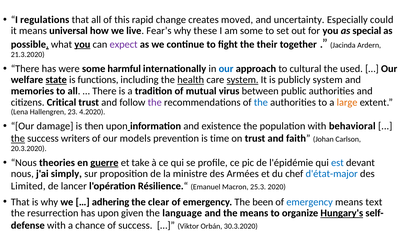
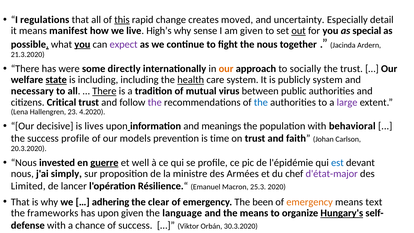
this underline: none -> present (122, 20)
could: could -> detail (382, 20)
universal: universal -> manifest (68, 31)
Fear’s: Fear’s -> High’s (159, 31)
these: these -> sense (205, 31)
am some: some -> given (251, 31)
out underline: none -> present (299, 31)
the their: their -> nous (267, 44)
harmful: harmful -> directly (124, 69)
our colour: blue -> orange (226, 69)
cultural: cultural -> socially (305, 69)
the used: used -> trust (351, 69)
is functions: functions -> including (98, 80)
system underline: present -> none (243, 80)
memories: memories -> necessary (32, 91)
There underline: none -> present (104, 91)
large colour: orange -> purple (347, 102)
damage: damage -> decisive (55, 126)
then: then -> lives (94, 126)
existence: existence -> meanings (221, 126)
the underline: present -> none (18, 138)
success writers: writers -> profile (75, 138)
theories: theories -> invested (57, 163)
take: take -> well (140, 163)
d'état-major colour: blue -> purple (332, 174)
emergency colour: blue -> orange (310, 202)
resurrection: resurrection -> frameworks (53, 213)
